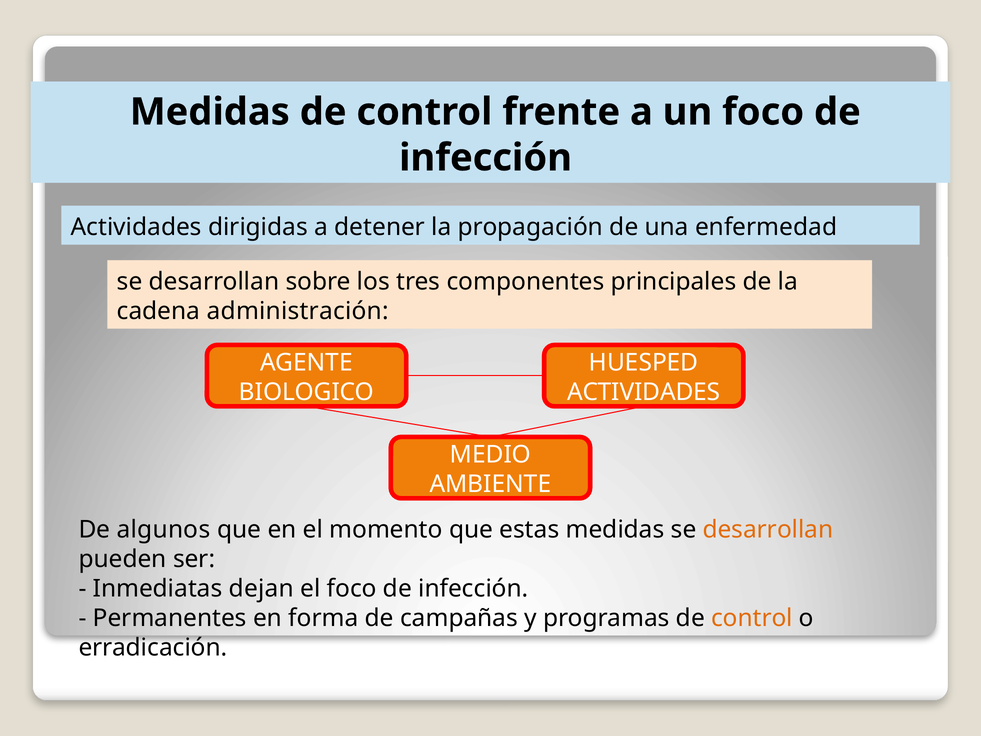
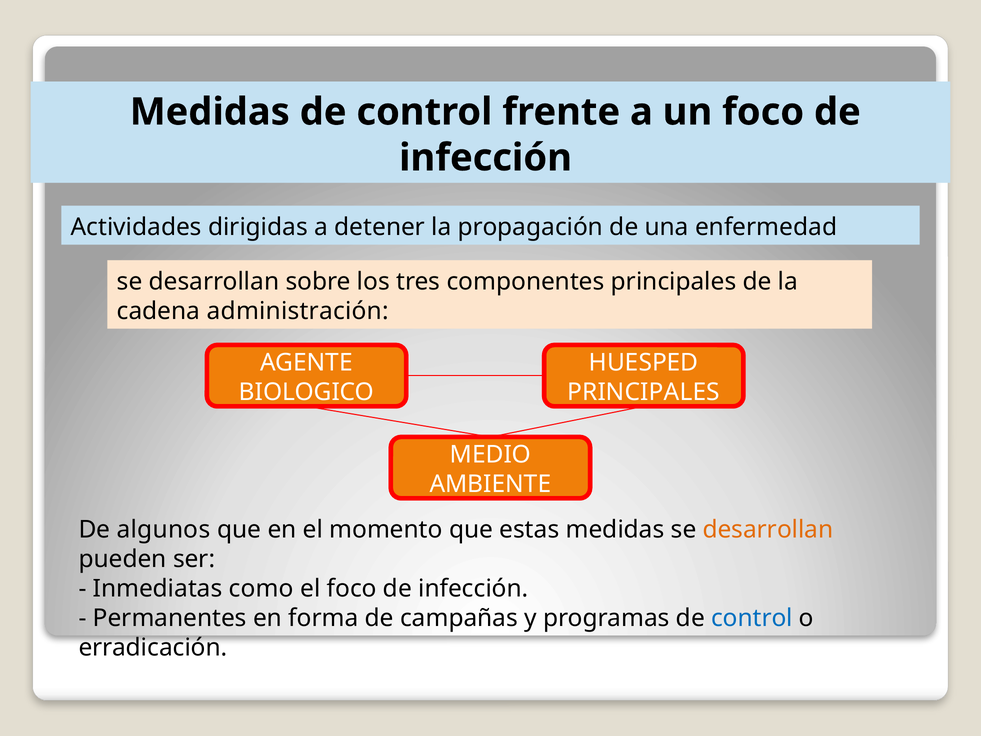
ACTIVIDADES: ACTIVIDADES -> PRINCIPALES (644, 392)
dejan: dejan -> como (261, 588)
control colour: orange -> blue (752, 618)
